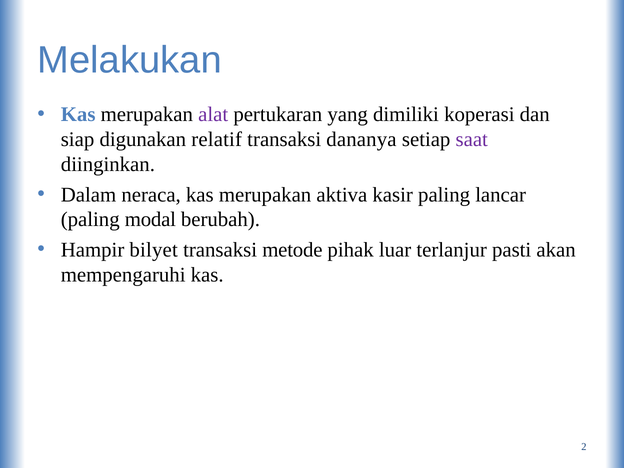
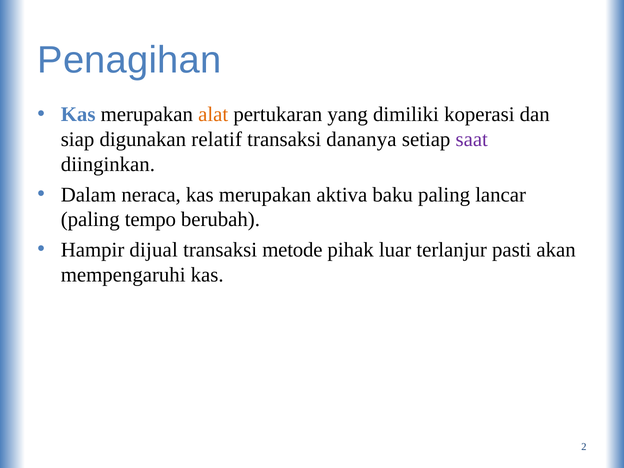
Melakukan: Melakukan -> Penagihan (129, 60)
alat colour: purple -> orange (213, 115)
kasir: kasir -> baku (393, 195)
modal: modal -> tempo (150, 220)
bilyet: bilyet -> dijual (154, 250)
